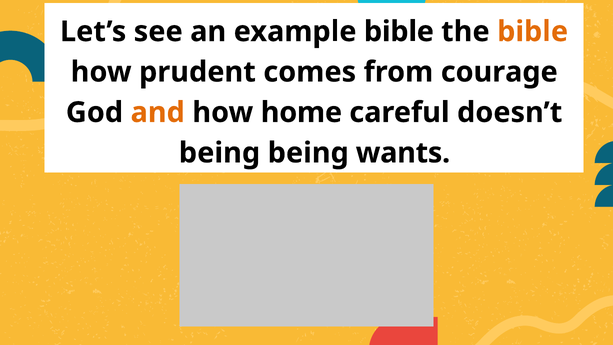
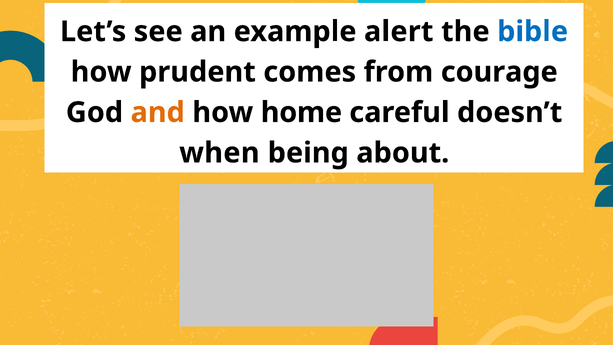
example bible: bible -> alert (399, 32)
bible colour: orange -> blue (533, 32)
being: being -> when (219, 153)
wants: wants -> about (403, 153)
